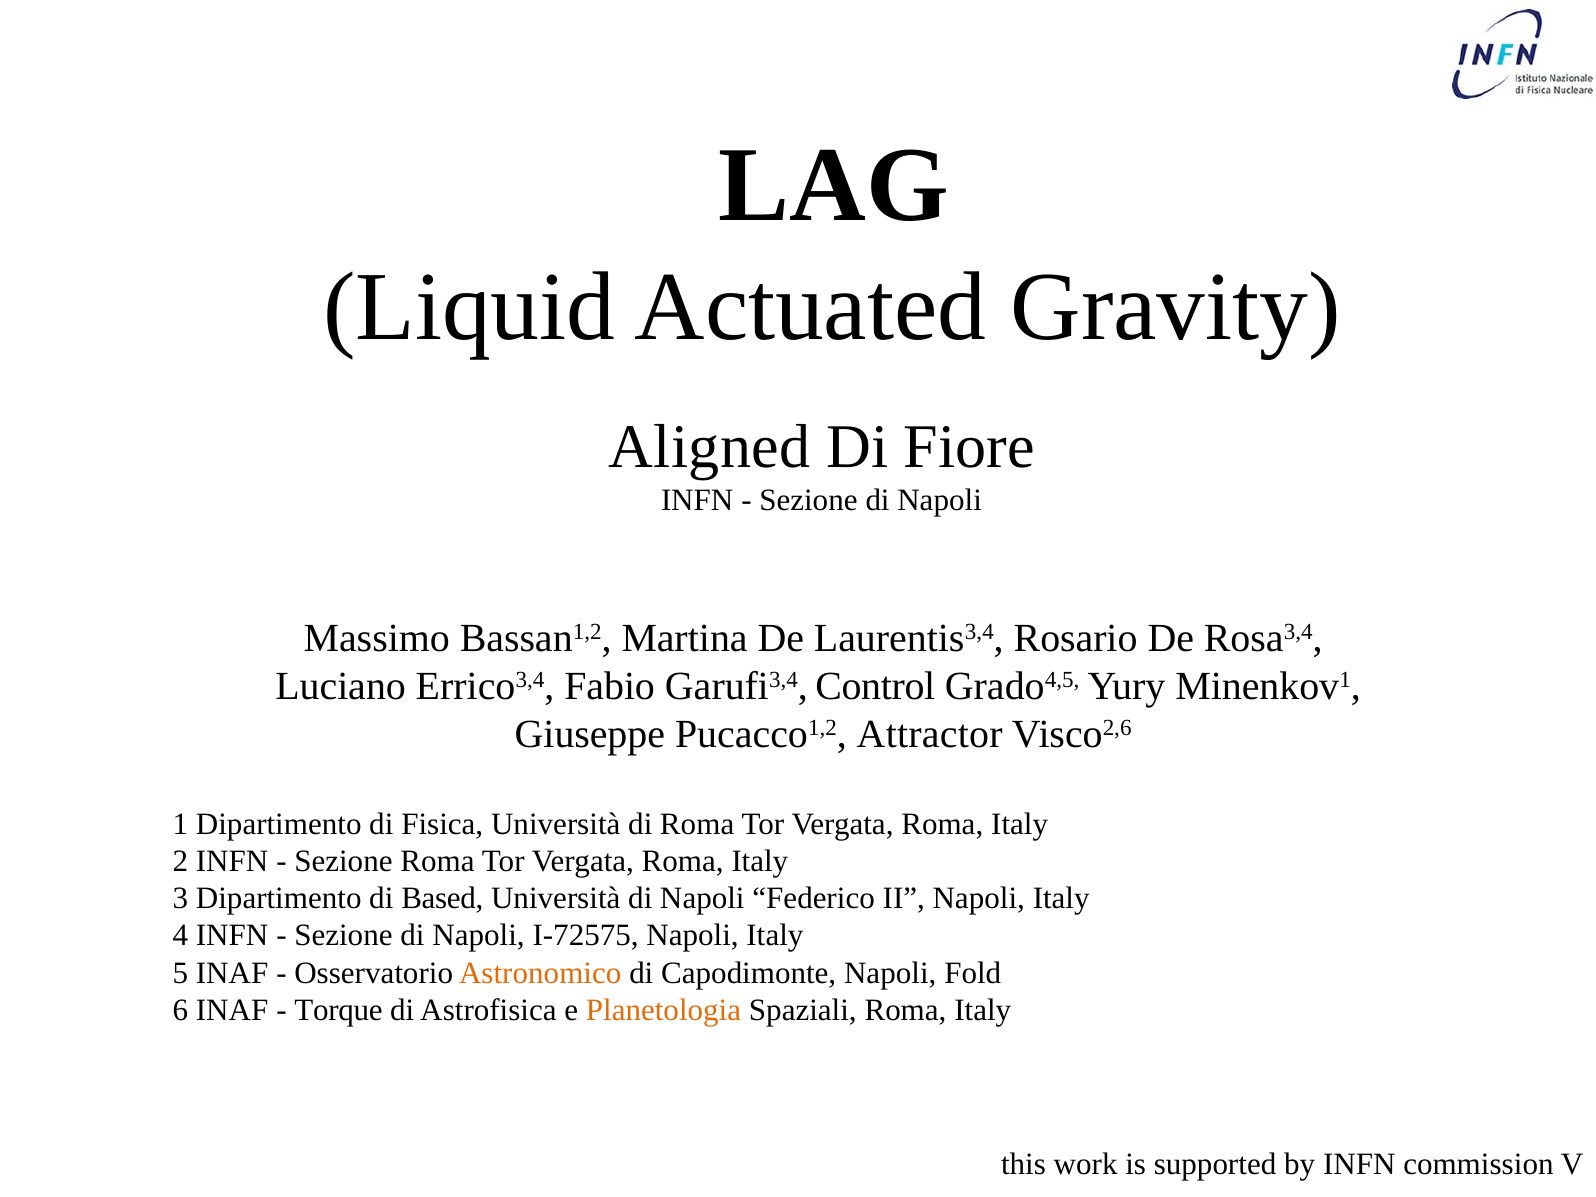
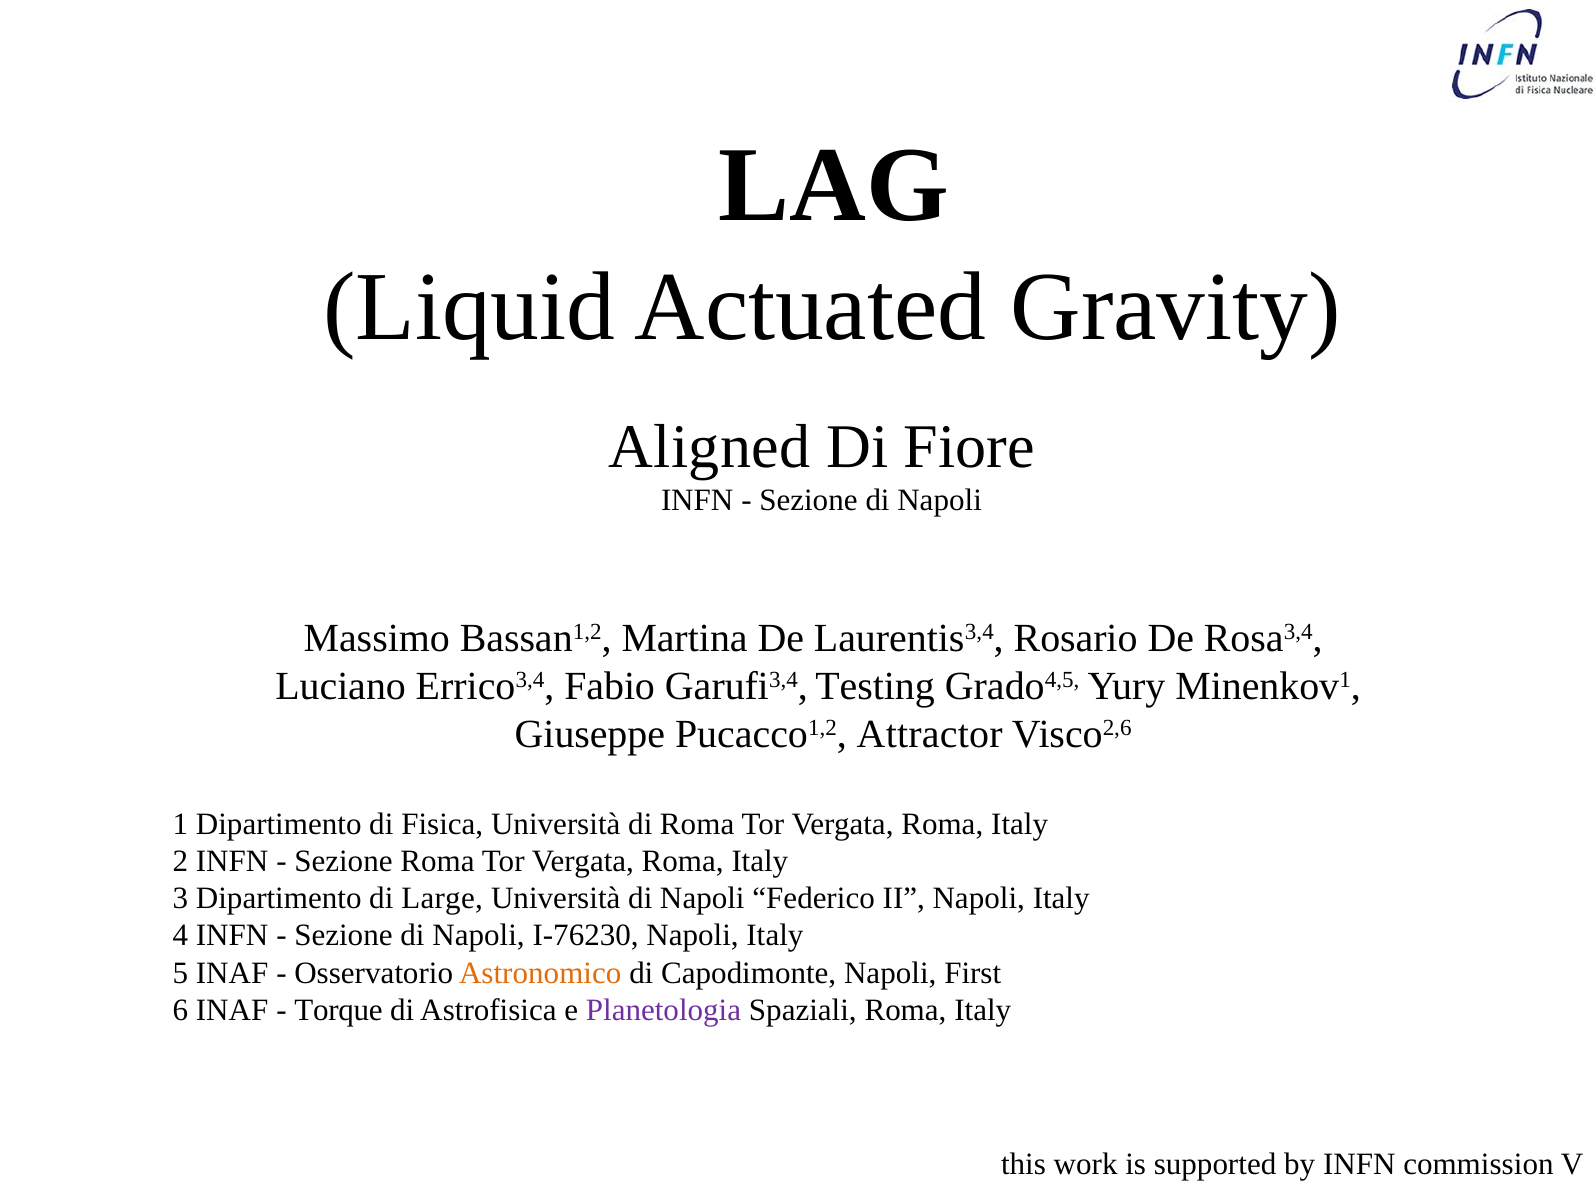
Control: Control -> Testing (875, 686)
Based: Based -> Large (442, 898)
I-72575: I-72575 -> I-76230 (586, 936)
Fold: Fold -> First (973, 973)
Planetologia colour: orange -> purple (663, 1010)
